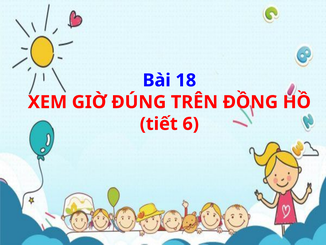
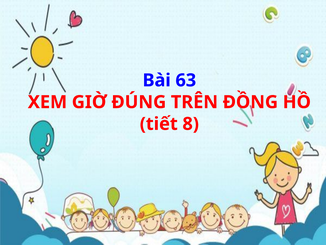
18: 18 -> 63 (186, 80)
6: 6 -> 8 (191, 124)
